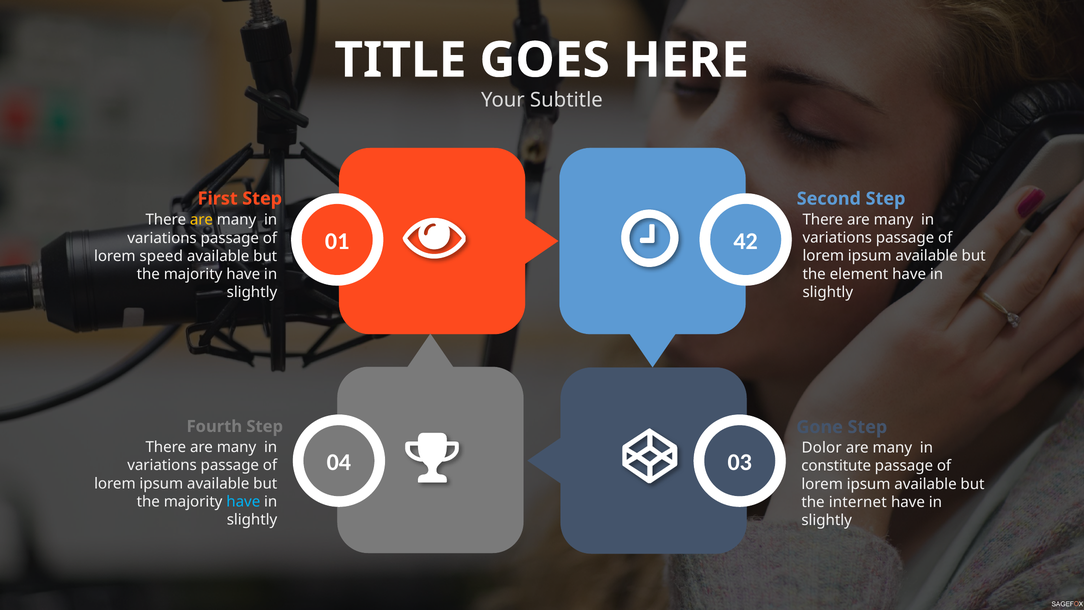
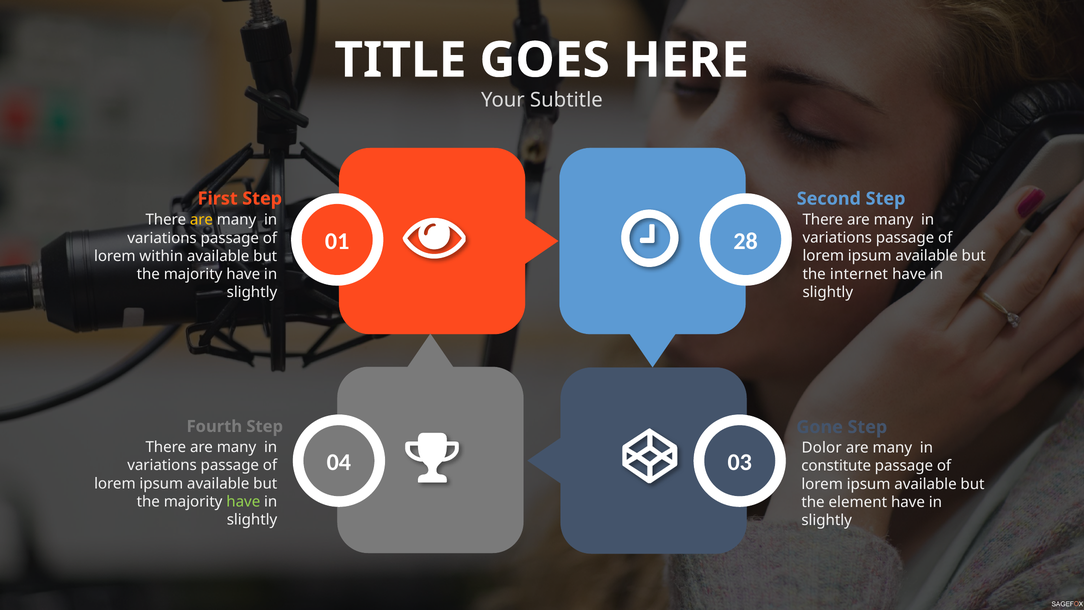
42: 42 -> 28 (746, 241)
speed: speed -> within (161, 256)
element: element -> internet (859, 274)
have colour: light blue -> light green (243, 501)
internet: internet -> element (858, 502)
